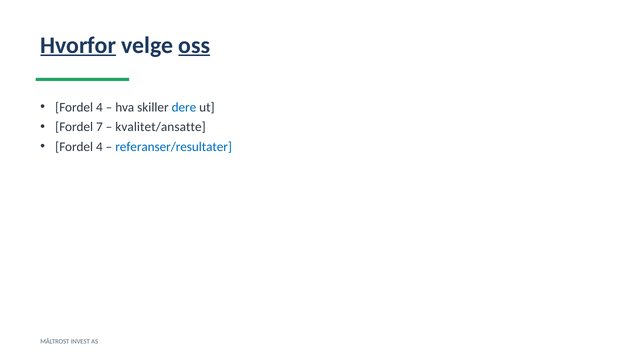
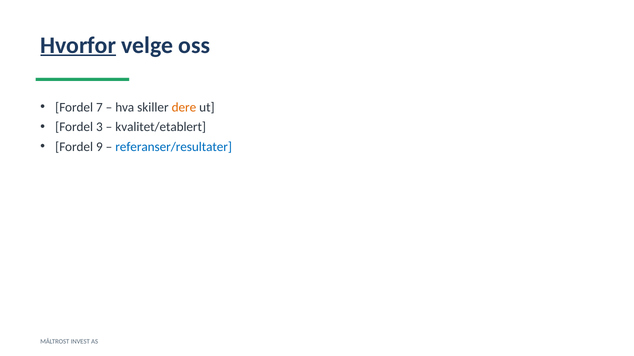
oss underline: present -> none (194, 45)
4: 4 -> 7 (99, 107)
dere colour: blue -> orange (184, 107)
7: 7 -> 3 (99, 127)
kvalitet/ansatte: kvalitet/ansatte -> kvalitet/etablert (161, 127)
4: 4 -> 9 (99, 147)
